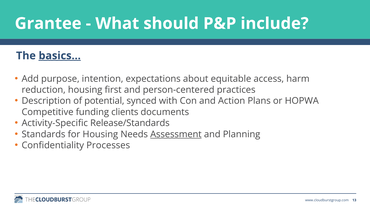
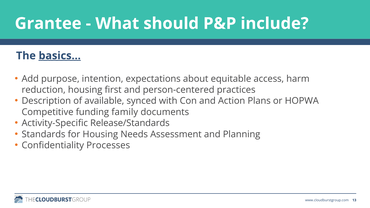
potential: potential -> available (104, 101)
clients: clients -> family (125, 112)
Assessment underline: present -> none (176, 134)
